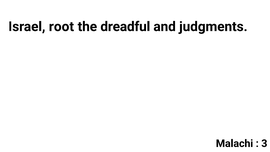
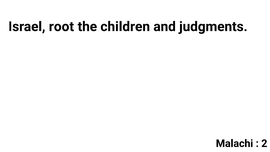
dreadful: dreadful -> children (125, 27)
3: 3 -> 2 (264, 143)
